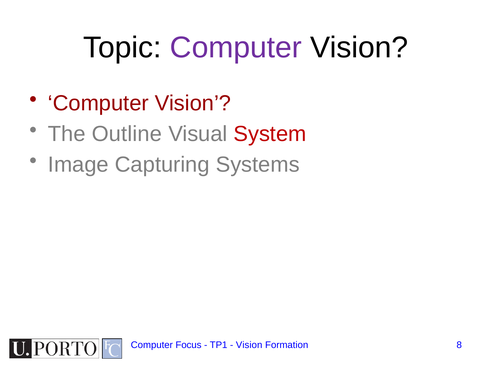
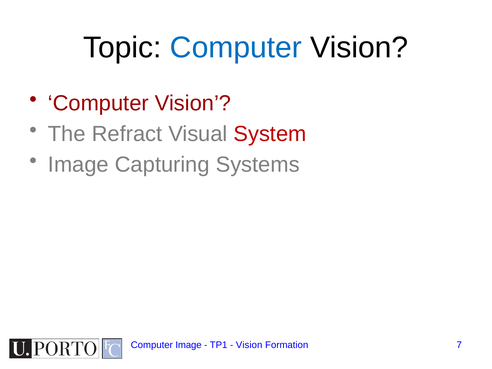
Computer colour: purple -> blue (236, 48)
Outline: Outline -> Refract (127, 134)
Computer Focus: Focus -> Image (189, 345)
8: 8 -> 7 (459, 345)
